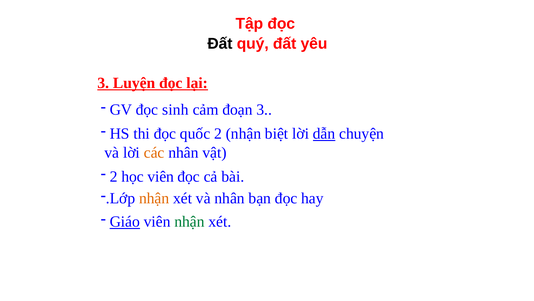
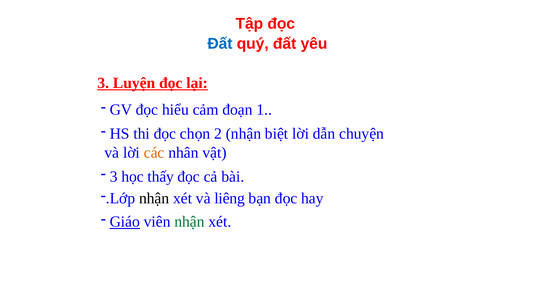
Đất colour: black -> blue (220, 44)
sinh: sinh -> hiểu (175, 110)
đoạn 3: 3 -> 1 (264, 110)
quốc: quốc -> chọn (195, 134)
dẫn underline: present -> none (324, 134)
2: 2 -> 3 (114, 176)
học viên: viên -> thấy (161, 176)
nhận colour: orange -> black (154, 198)
và nhân: nhân -> liêng (230, 198)
